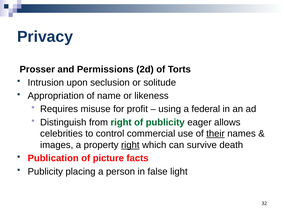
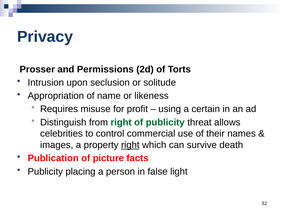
federal: federal -> certain (206, 109)
eager: eager -> threat (199, 122)
their underline: present -> none (215, 134)
